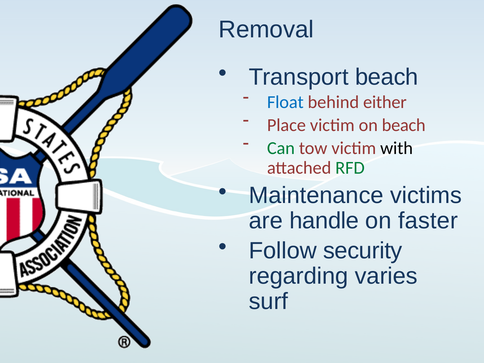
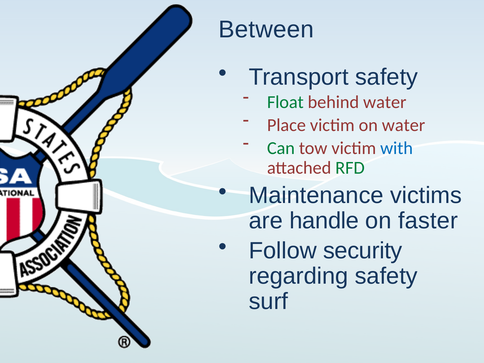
Removal: Removal -> Between (266, 29)
Transport beach: beach -> safety (387, 77)
Float colour: blue -> green (285, 102)
behind either: either -> water (385, 102)
on beach: beach -> water (404, 125)
with colour: black -> blue (397, 148)
regarding varies: varies -> safety (386, 276)
